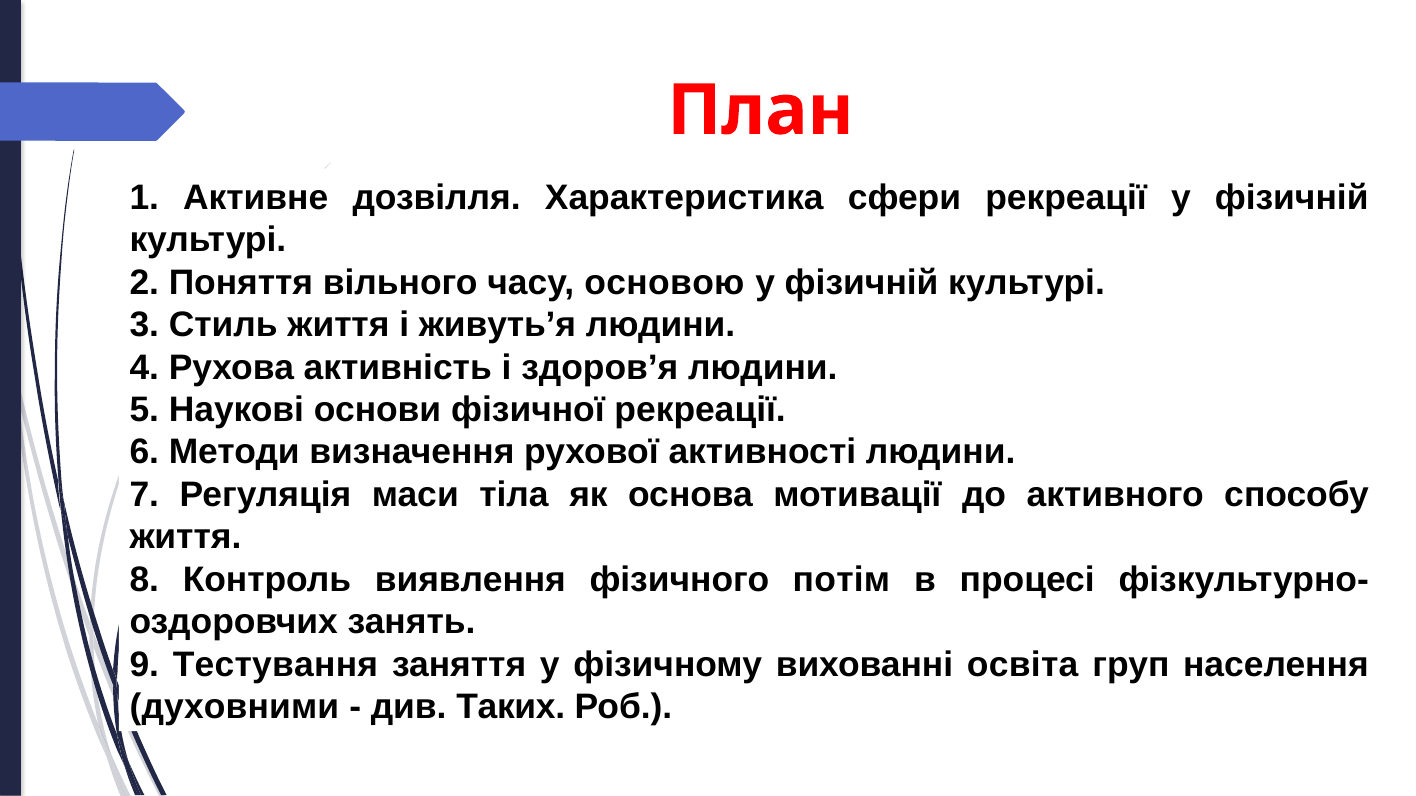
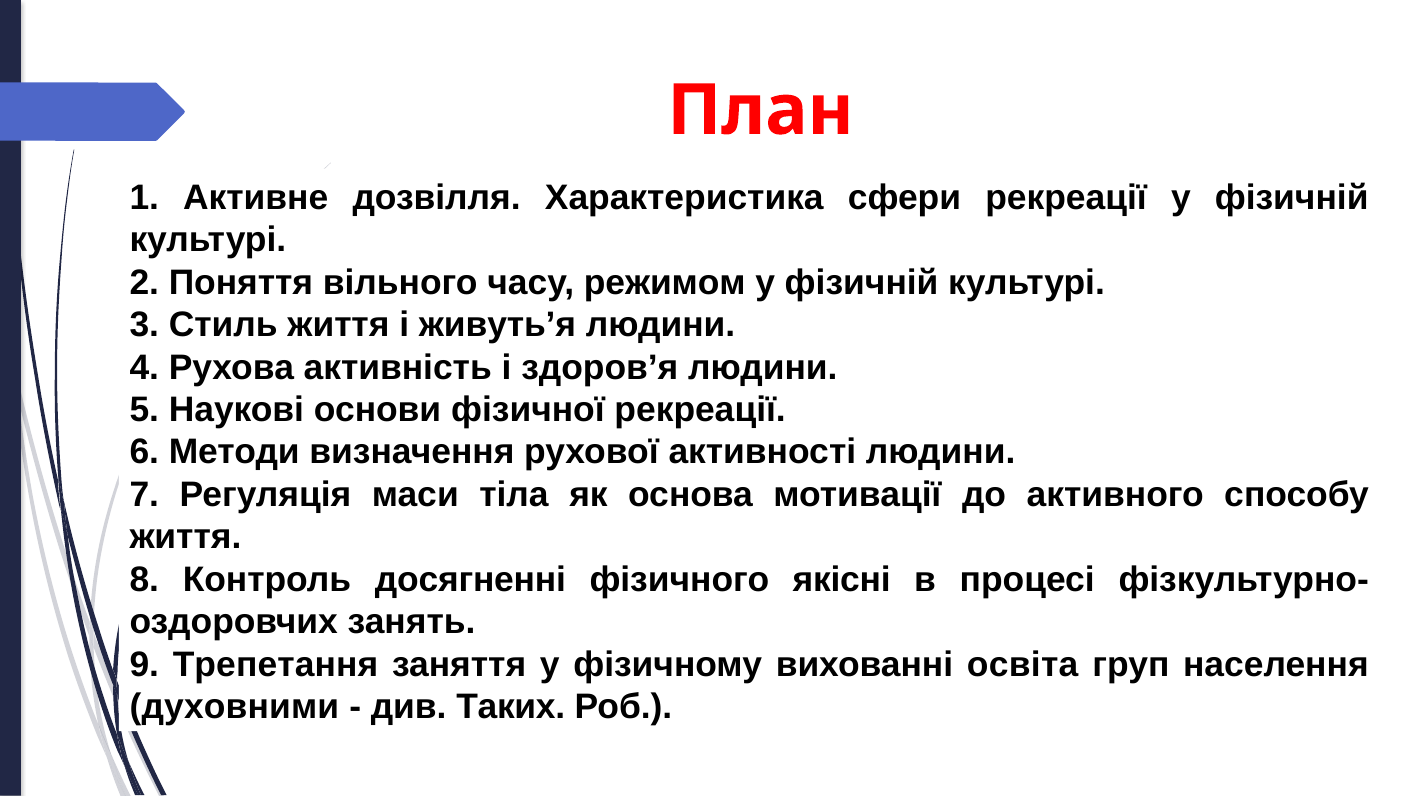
основою: основою -> режимом (665, 283)
виявлення: виявлення -> досягненні (470, 580)
потім: потім -> якісні (842, 580)
Тестування: Тестування -> Трепетання (276, 665)
